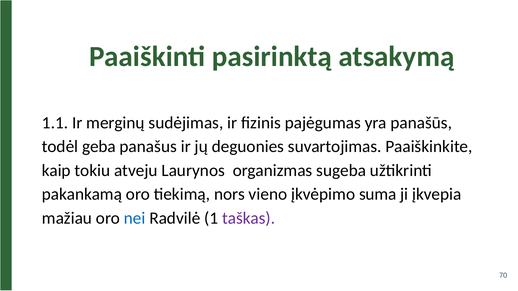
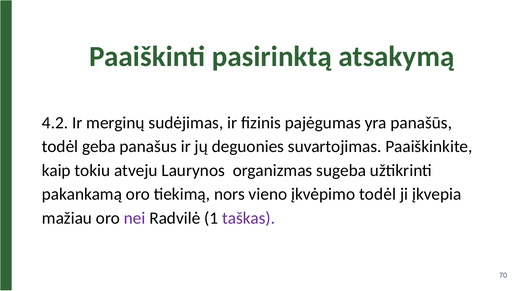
1.1: 1.1 -> 4.2 (55, 123)
įkvėpimo suma: suma -> todėl (378, 194)
nei colour: blue -> purple (135, 218)
